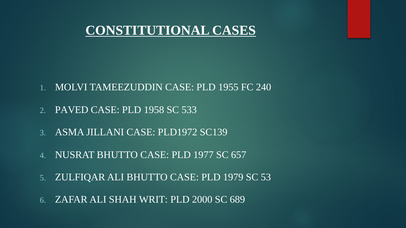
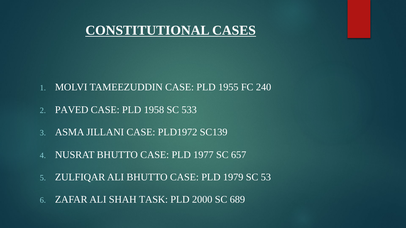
WRIT: WRIT -> TASK (153, 200)
